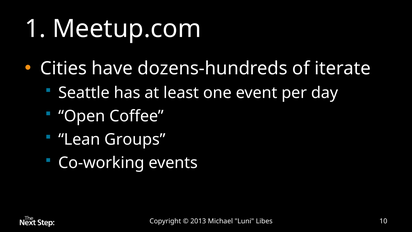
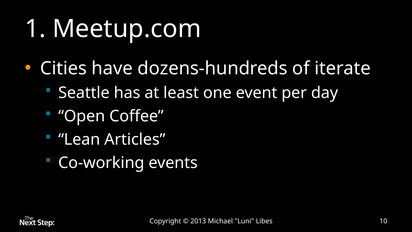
Groups: Groups -> Articles (135, 139)
